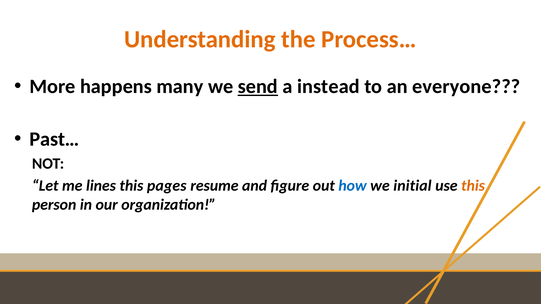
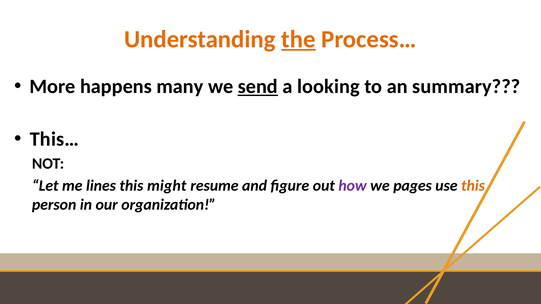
the underline: none -> present (298, 39)
instead: instead -> looking (328, 87)
everyone: everyone -> summary (466, 87)
Past…: Past… -> This… (54, 139)
pages: pages -> might (167, 186)
how colour: blue -> purple (353, 186)
initial: initial -> pages (413, 186)
